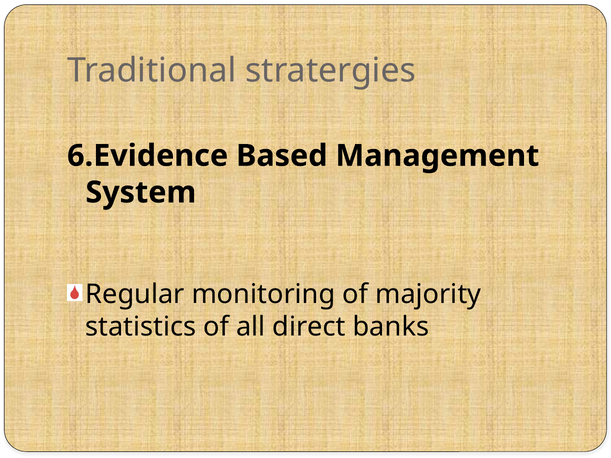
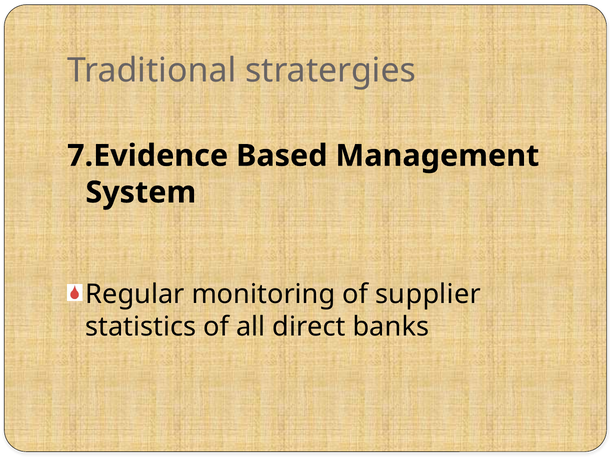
6.Evidence: 6.Evidence -> 7.Evidence (148, 156)
majority: majority -> supplier (428, 295)
